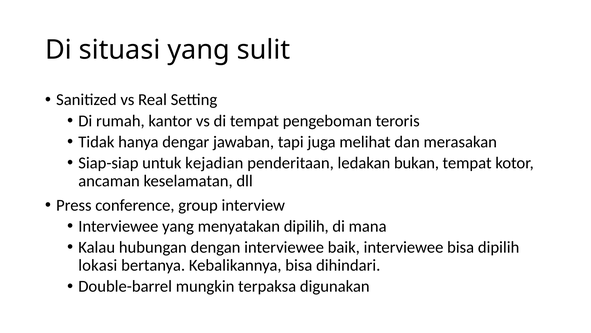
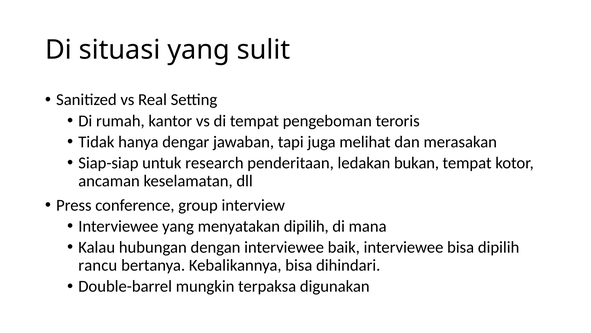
kejadian: kejadian -> research (214, 163)
lokasi: lokasi -> rancu (98, 265)
